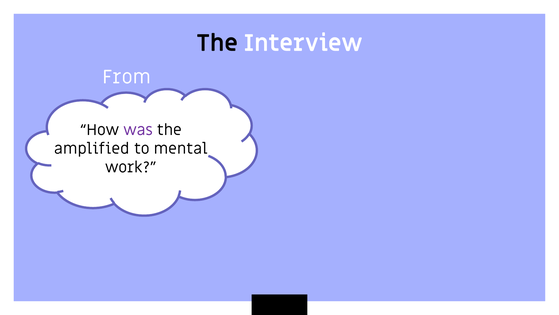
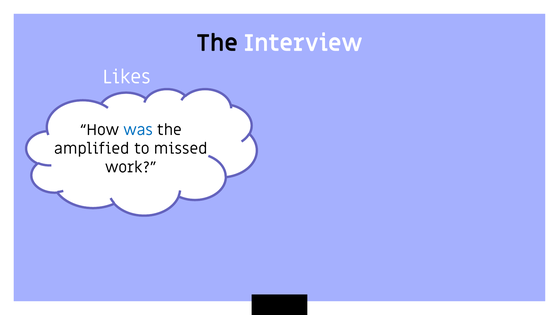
From: From -> Likes (127, 77)
was colour: purple -> blue (138, 130)
mental: mental -> missed (181, 148)
